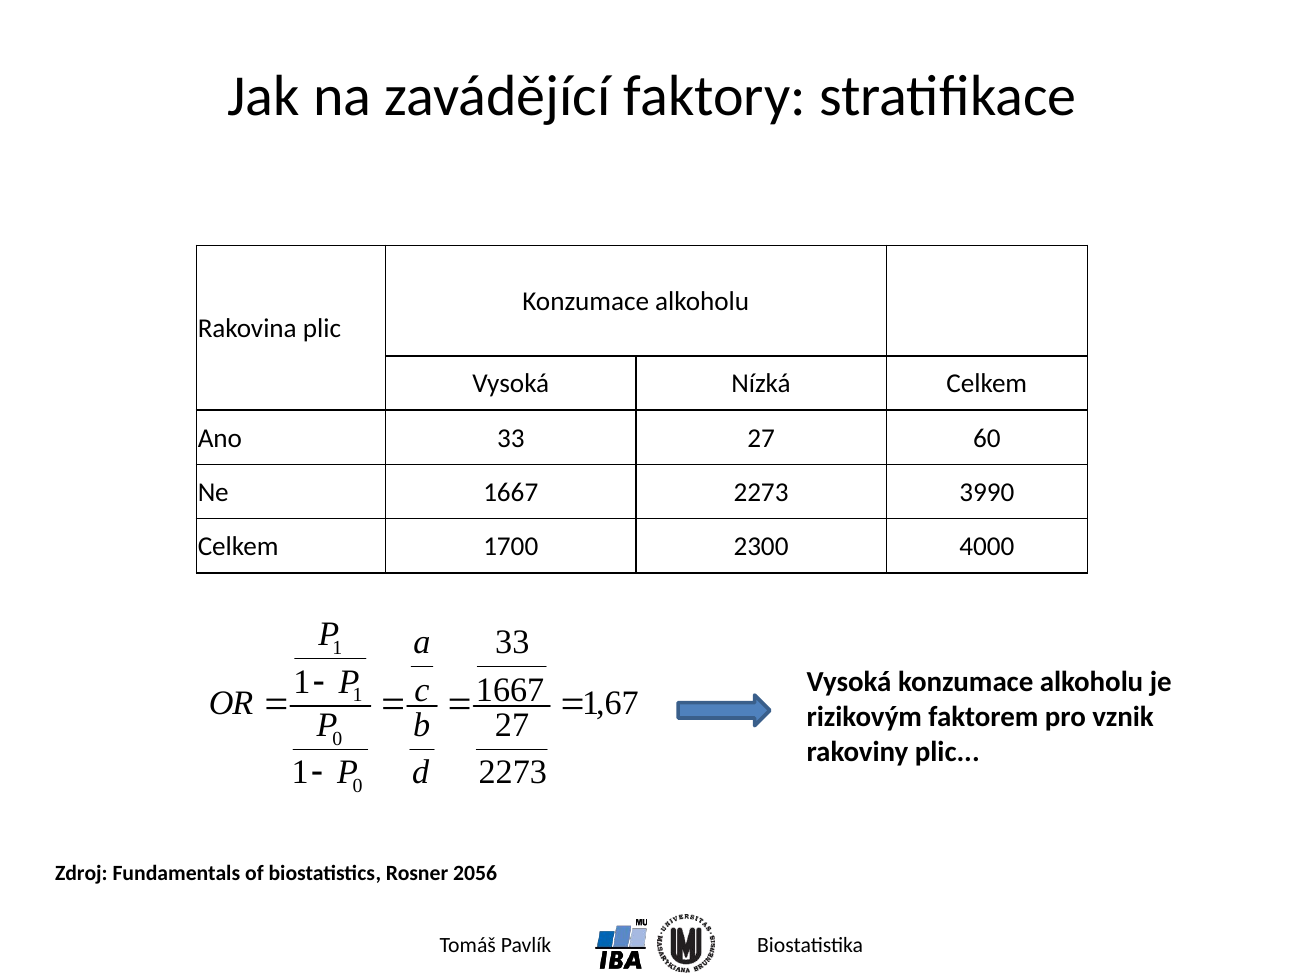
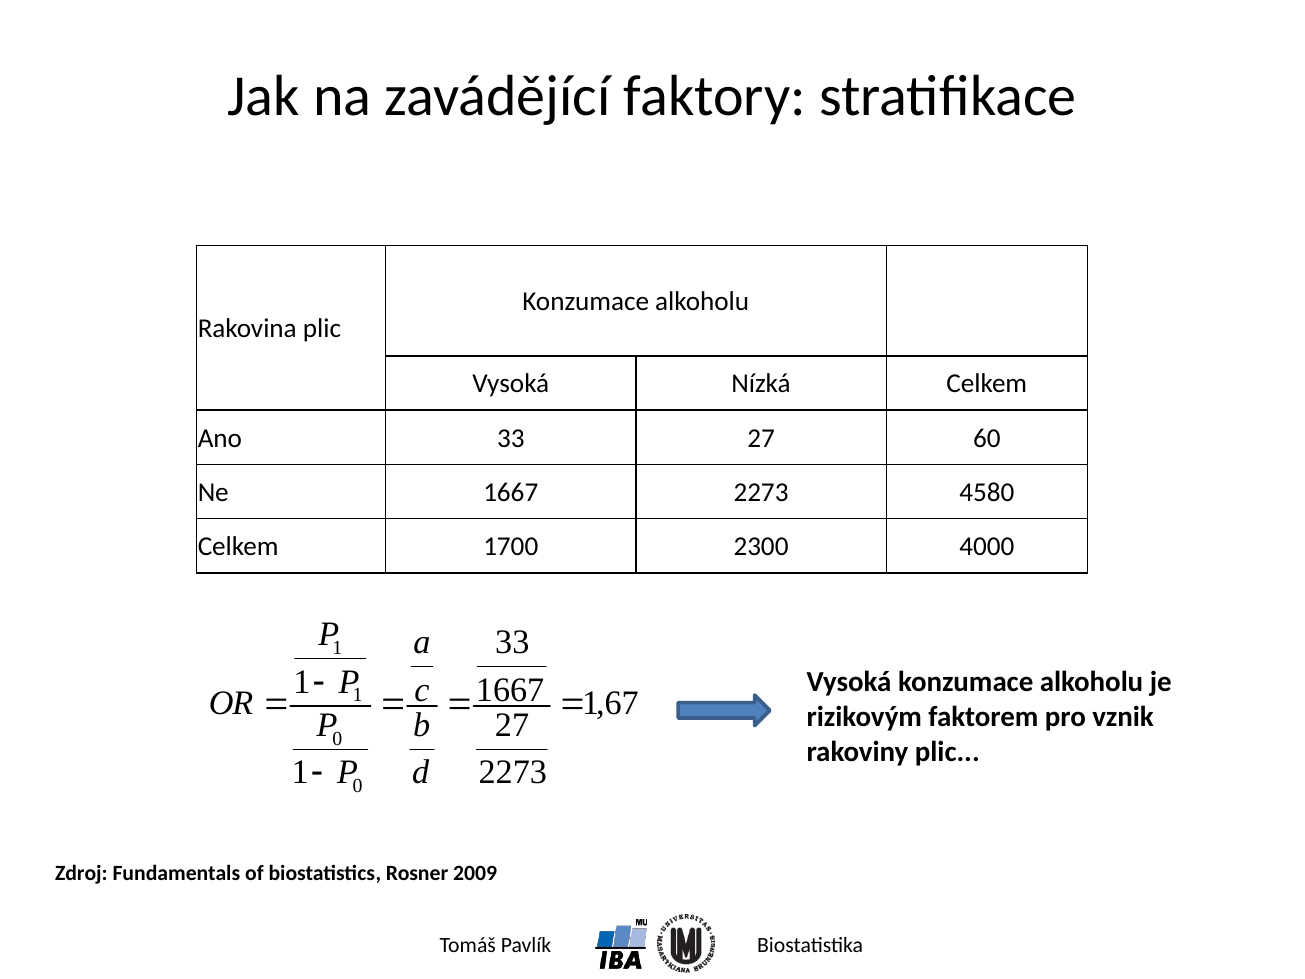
3990: 3990 -> 4580 (987, 492)
2056: 2056 -> 2009 (475, 873)
